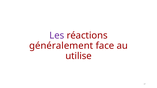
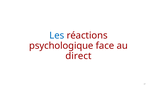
Les colour: purple -> blue (57, 36)
généralement: généralement -> psychologique (61, 46)
utilise: utilise -> direct (78, 56)
